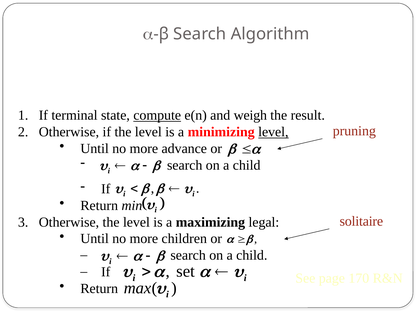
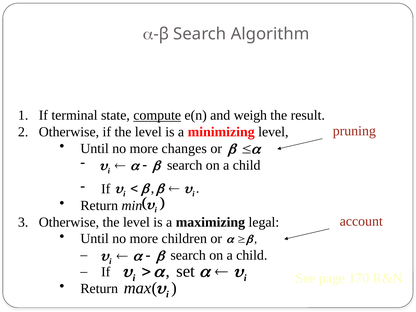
level underline: present -> none (273, 132)
advance: advance -> changes (184, 149)
solitaire: solitaire -> account (361, 221)
